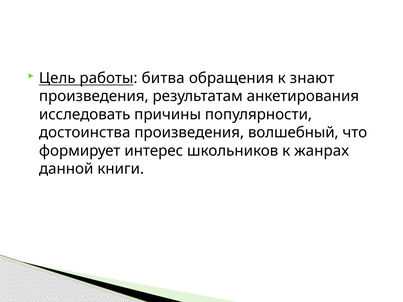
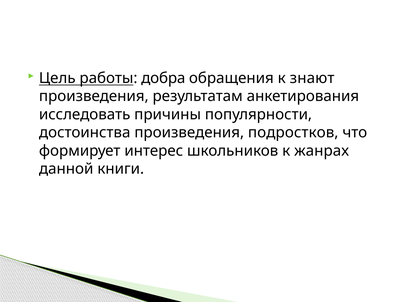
битва: битва -> добра (163, 78)
волшебный: волшебный -> подростков (293, 133)
